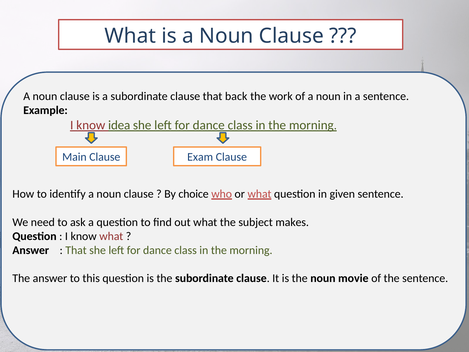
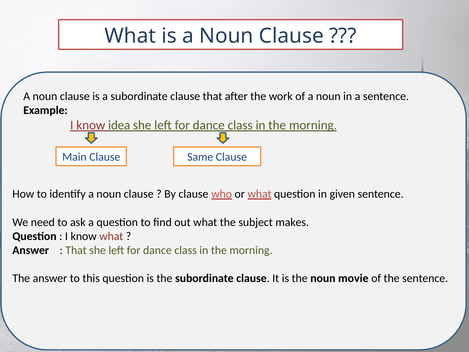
back: back -> after (236, 96)
Exam: Exam -> Same (200, 157)
By choice: choice -> clause (193, 194)
